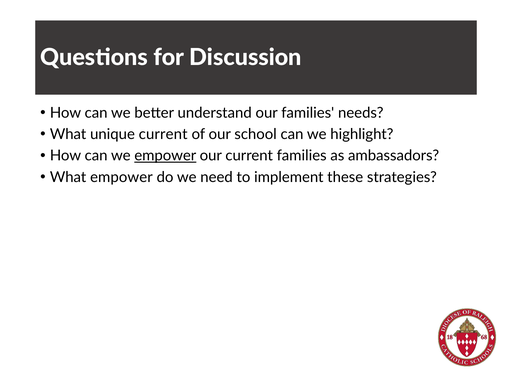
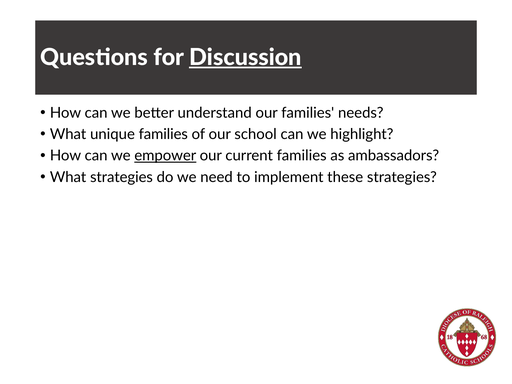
Discussion underline: none -> present (245, 57)
unique current: current -> families (163, 134)
What empower: empower -> strategies (121, 177)
